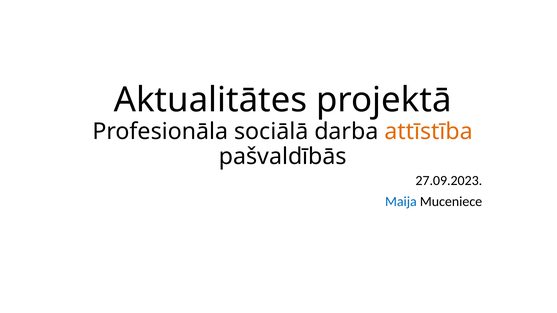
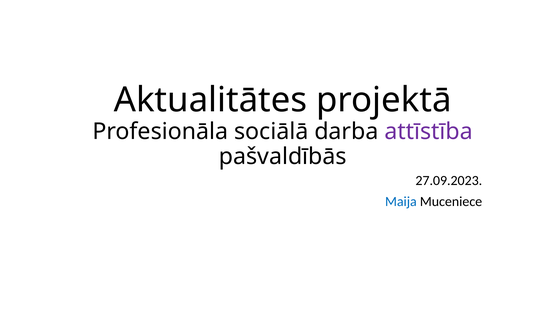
attīstība colour: orange -> purple (429, 132)
